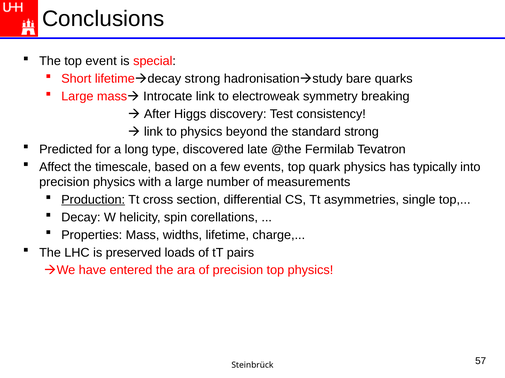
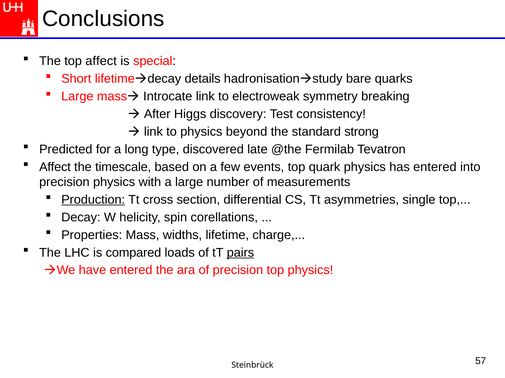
top event: event -> affect (101, 61)
lifetimedecay strong: strong -> details (203, 79)
has typically: typically -> entered (435, 167)
preserved: preserved -> compared (133, 253)
pairs underline: none -> present (240, 253)
